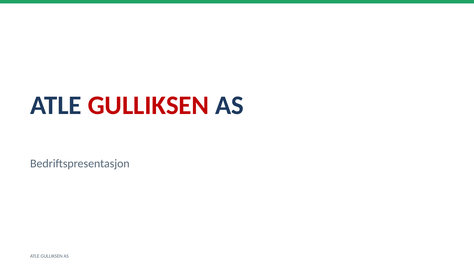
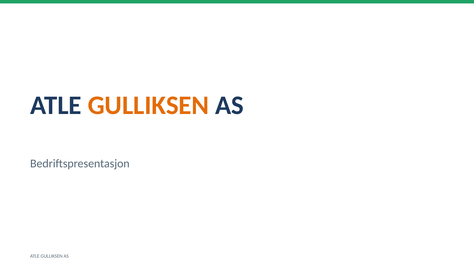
GULLIKSEN colour: red -> orange (148, 105)
